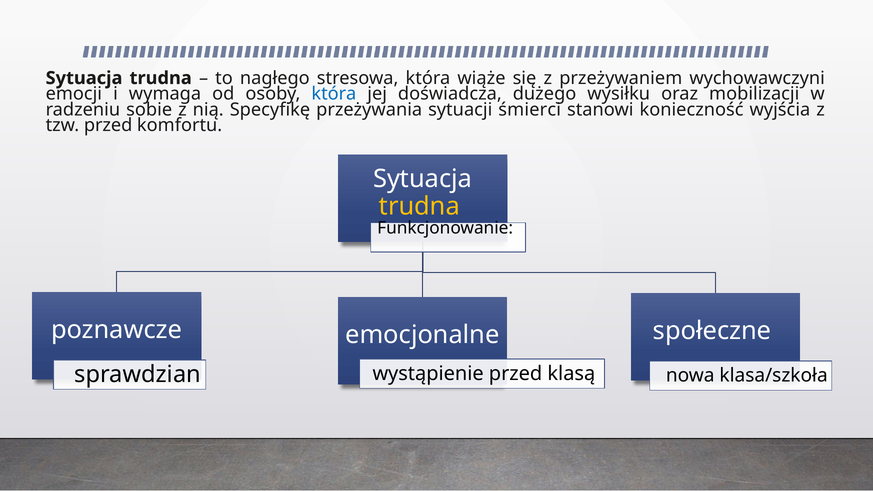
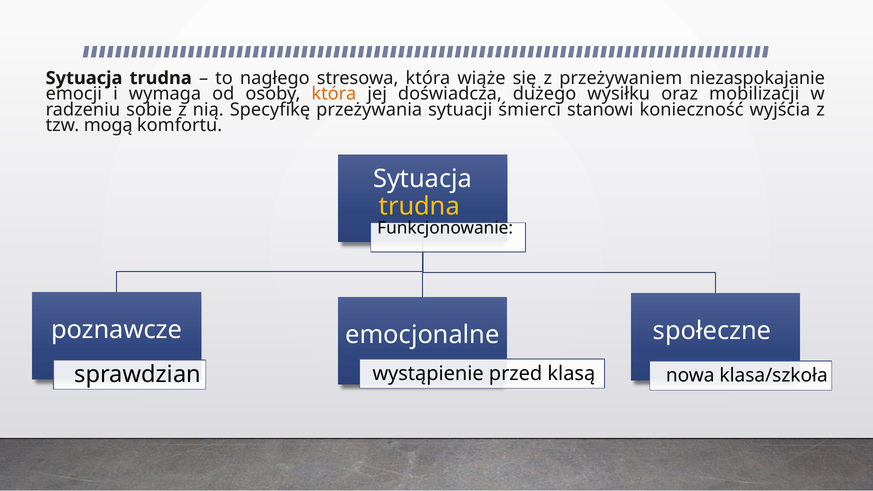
wychowawczyni: wychowawczyni -> niezaspokajanie (757, 78)
która colour: blue -> orange (334, 94)
tzw przed: przed -> mogą (108, 125)
